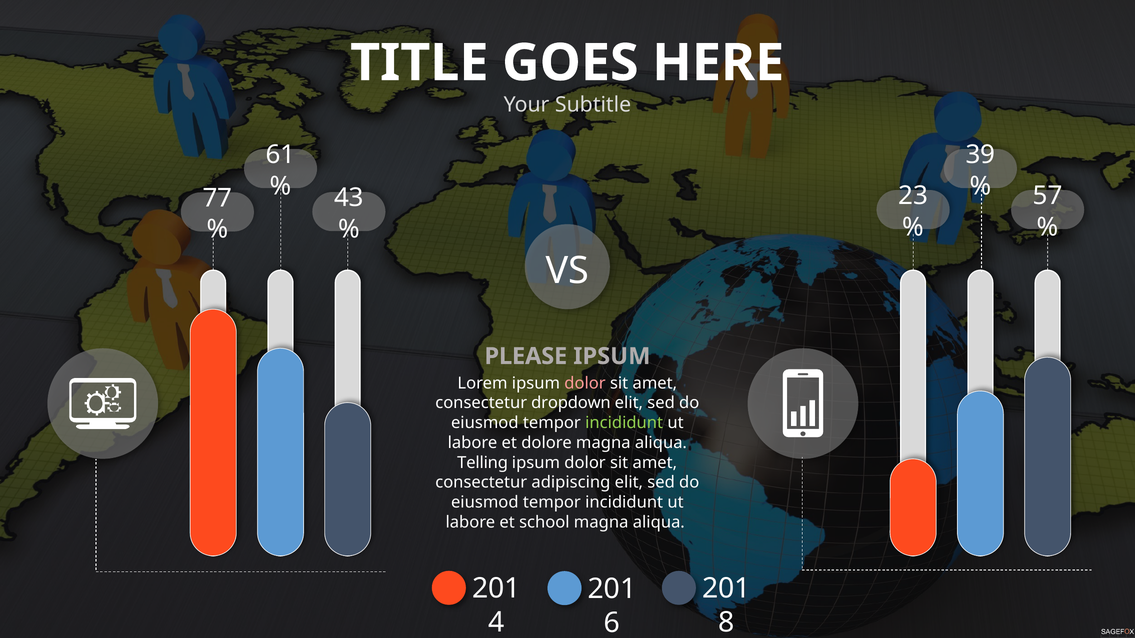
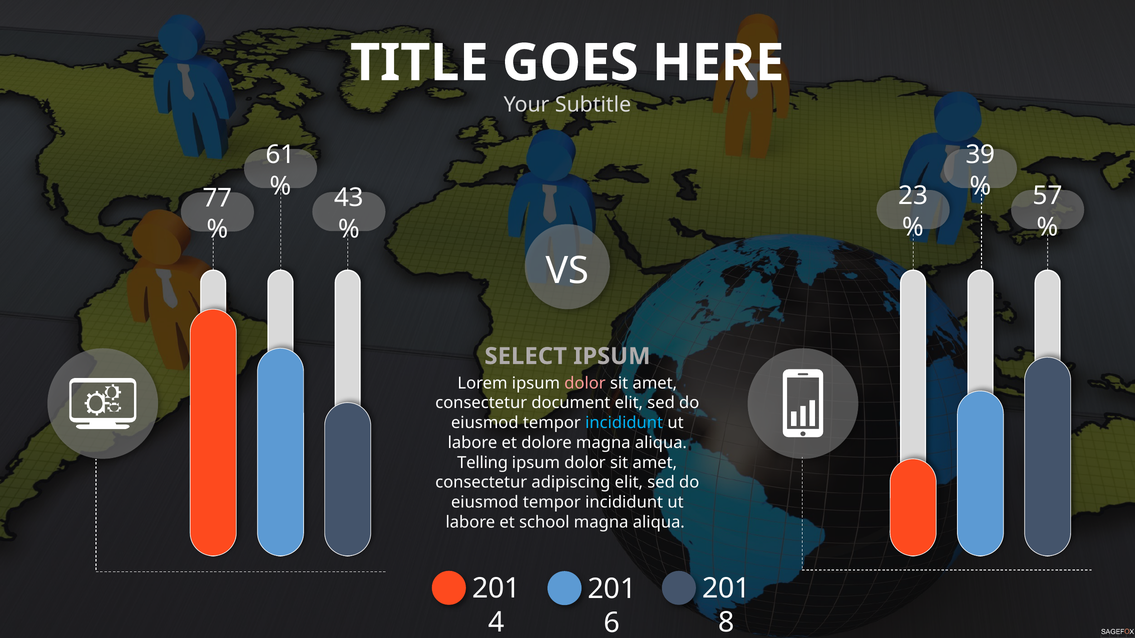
PLEASE: PLEASE -> SELECT (526, 356)
dropdown: dropdown -> document (571, 403)
incididunt colour: light green -> light blue (624, 423)
